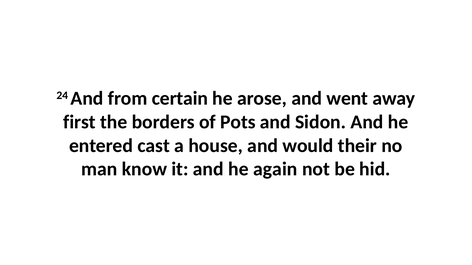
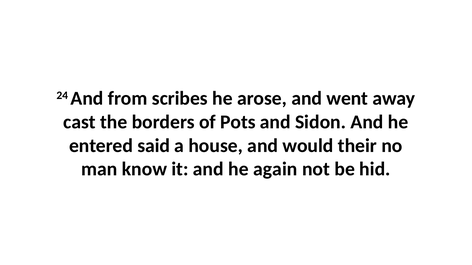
certain: certain -> scribes (180, 99)
first: first -> cast (80, 122)
cast: cast -> said (154, 146)
